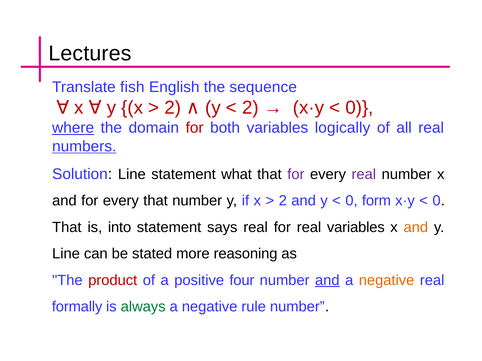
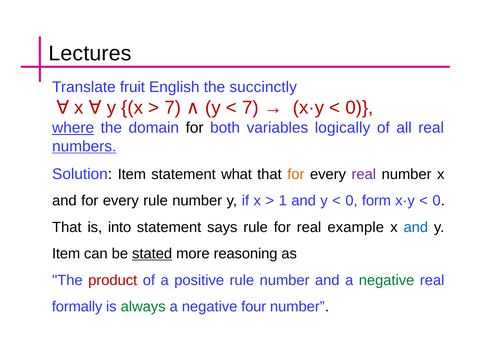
fish: fish -> fruit (132, 87)
sequence: sequence -> succinctly (263, 87)
2: 2 -> 7 (173, 108)
2: 2 -> 7 (250, 108)
for colour: red -> black (195, 128)
Solution Line: Line -> Item (132, 174)
for colour: purple -> orange (296, 174)
every that: that -> rule (156, 201)
2: 2 -> 1 (283, 201)
says real: real -> rule (256, 228)
real variables: variables -> example (356, 228)
and colour: orange -> blue (416, 228)
Line: Line -> Item (66, 254)
stated underline: none -> present (152, 254)
positive four: four -> rule (242, 281)
and underline: present -> none (327, 281)
negative colour: orange -> green (387, 281)
rule: rule -> four (254, 307)
